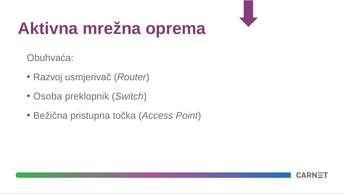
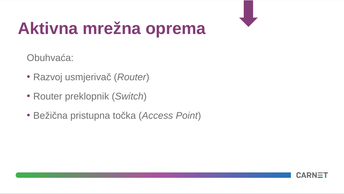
Osoba: Osoba -> Router (48, 96)
